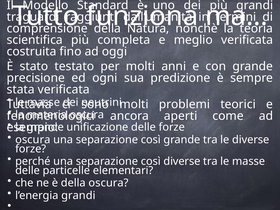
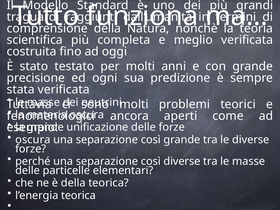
della oscura: oscura -> teorica (109, 183)
l’energia grandi: grandi -> teorica (78, 195)
